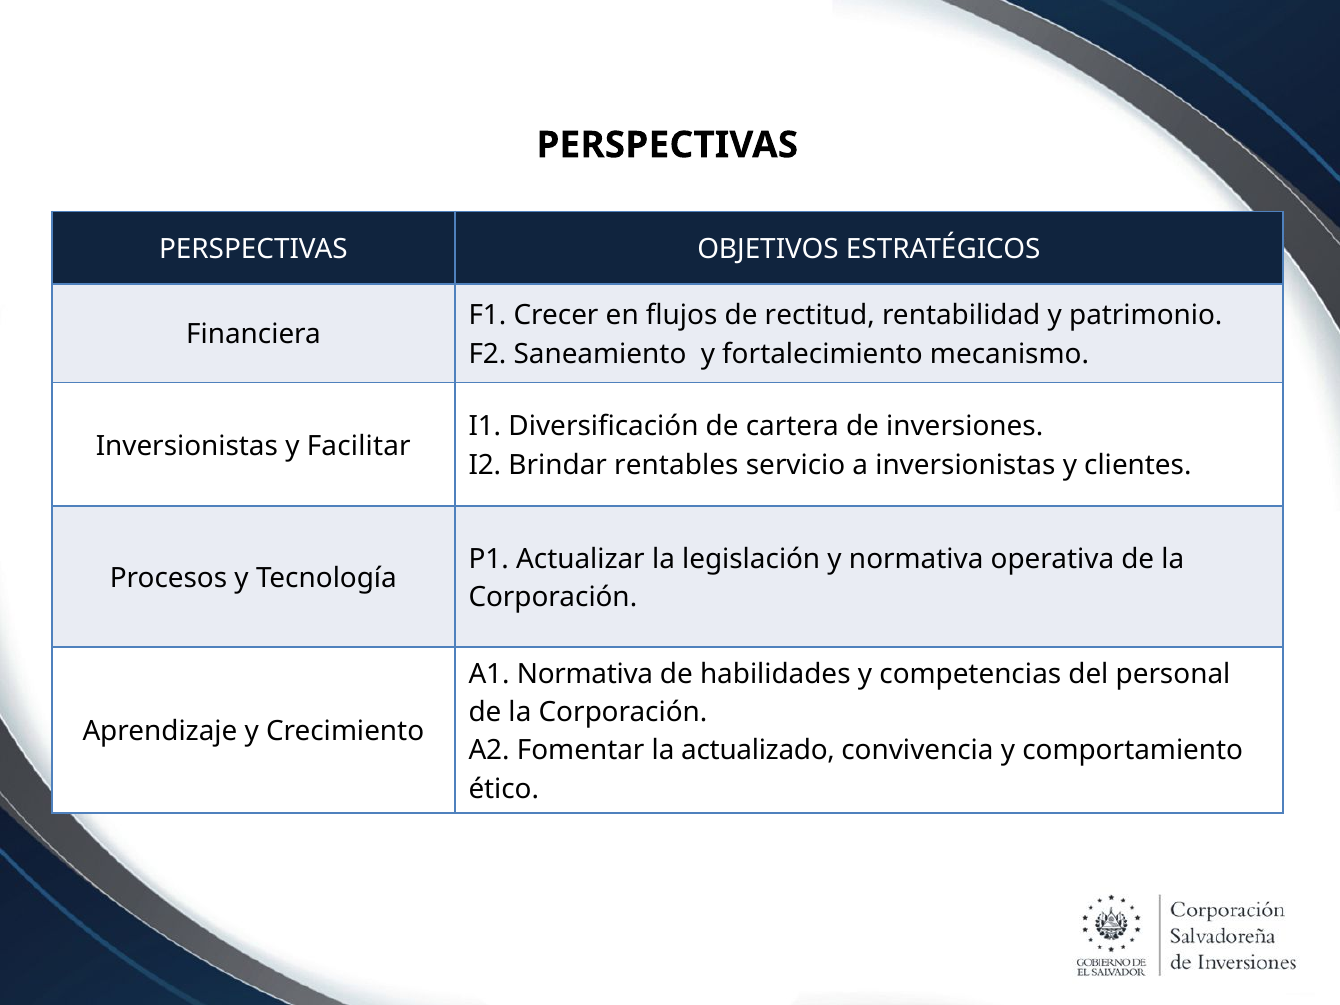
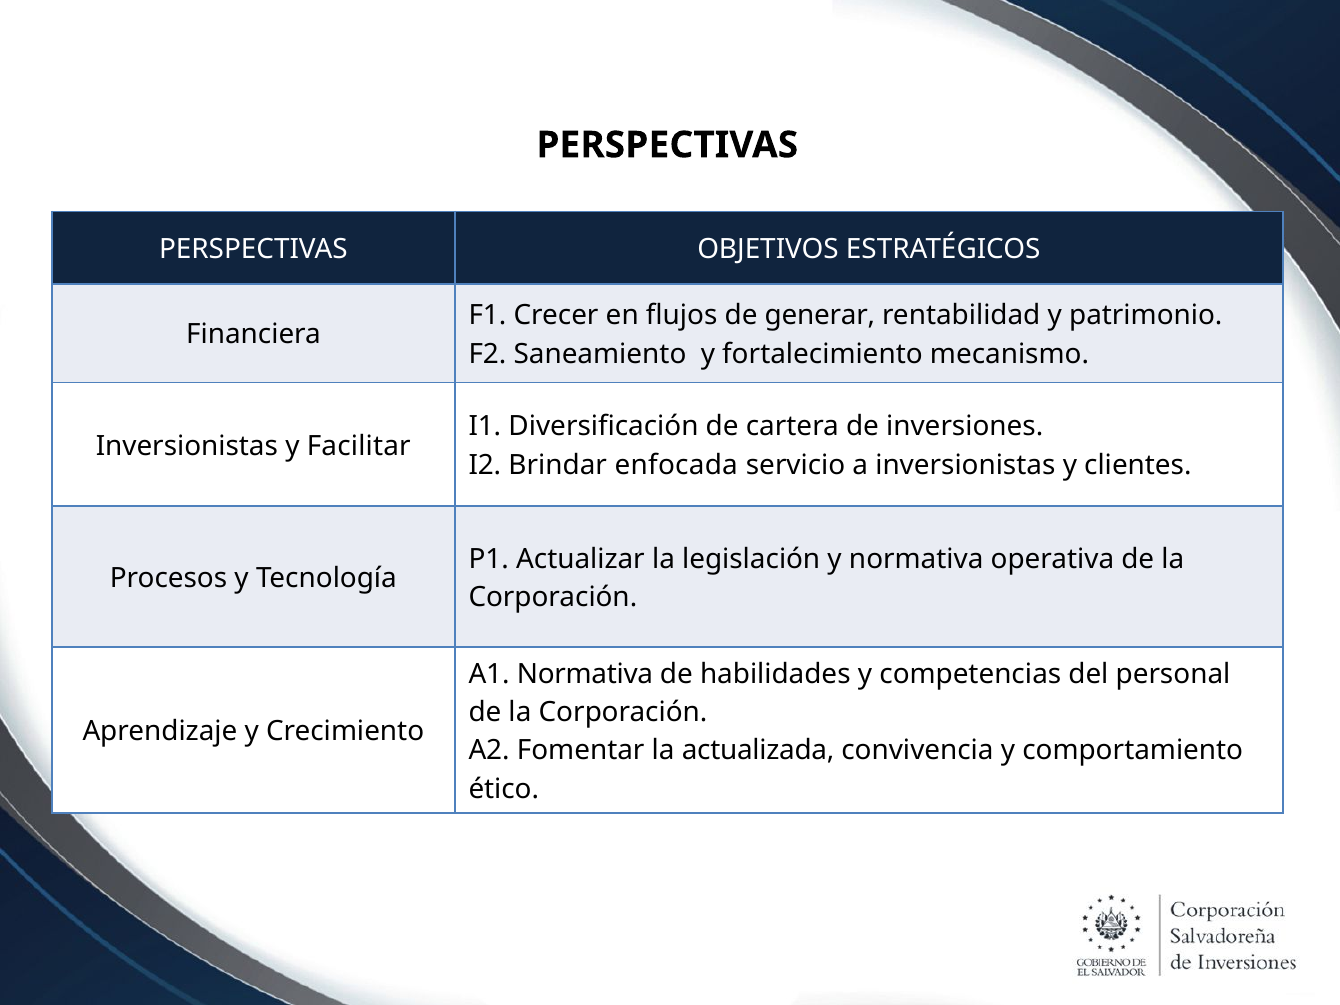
rectitud: rectitud -> generar (820, 316)
rentables: rentables -> enfocada (676, 465)
actualizado: actualizado -> actualizada (758, 751)
